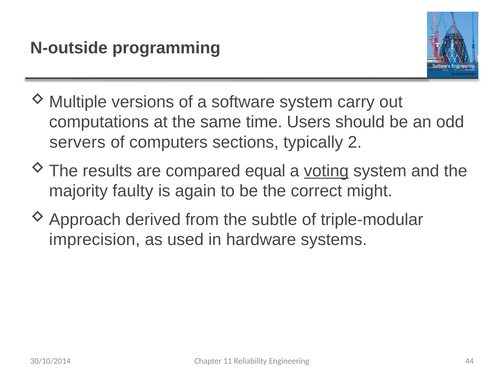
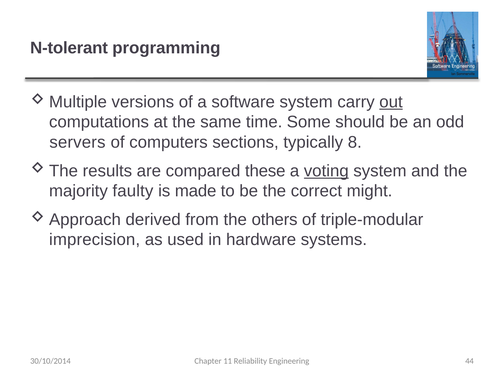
N-outside: N-outside -> N-tolerant (69, 48)
out underline: none -> present (391, 102)
Users: Users -> Some (309, 122)
2: 2 -> 8 (355, 142)
equal: equal -> these (265, 171)
again: again -> made (196, 191)
subtle: subtle -> others (275, 220)
